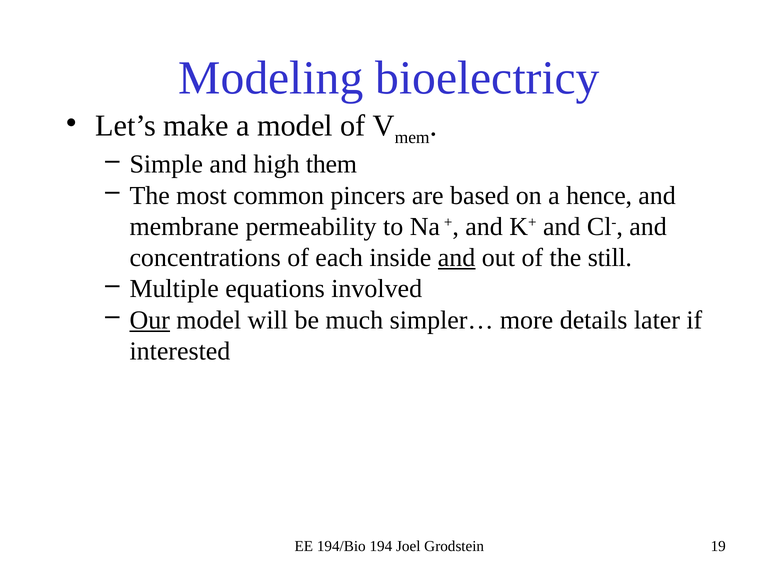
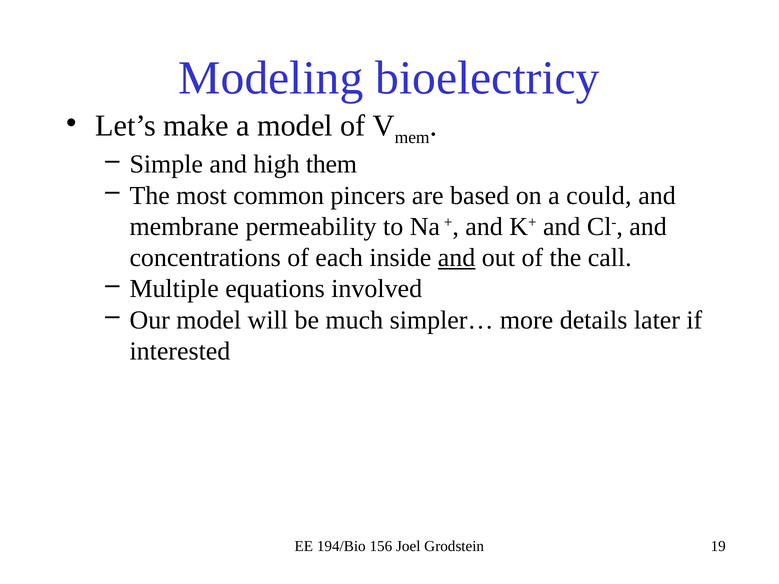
hence: hence -> could (599, 196)
still: still -> call (610, 258)
Our underline: present -> none (150, 320)
194: 194 -> 156 (381, 546)
